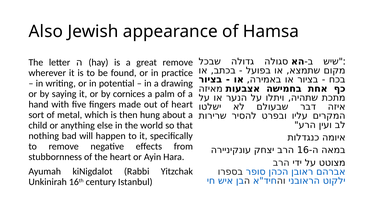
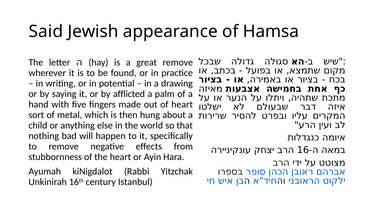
Also: Also -> Said (46, 31)
cornices: cornices -> afflicted (129, 94)
